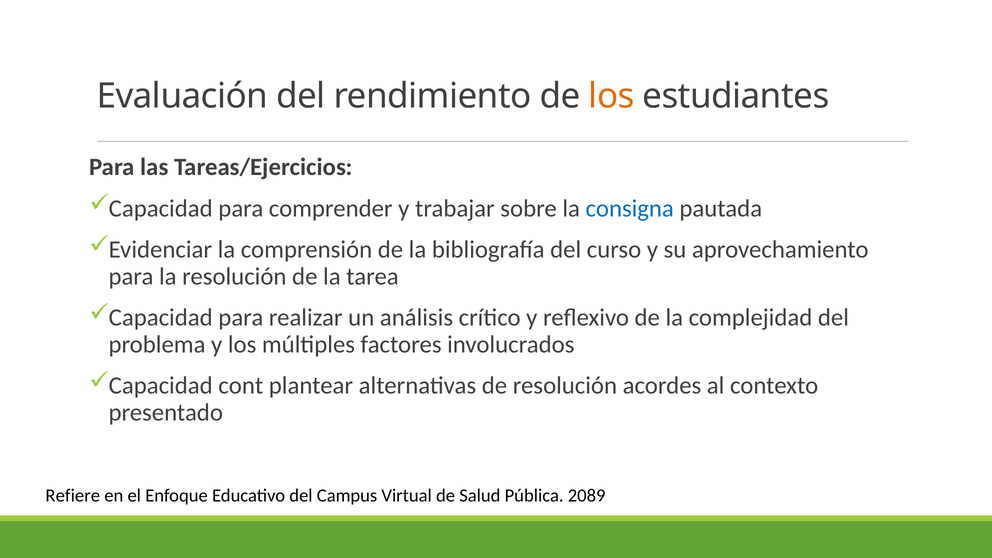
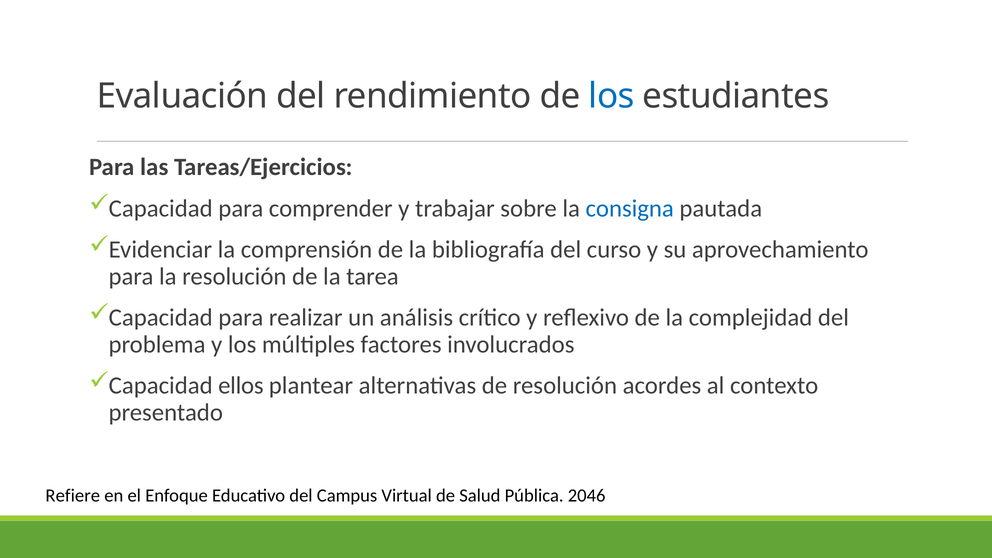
los colour: orange -> blue (612, 96)
cont: cont -> ellos (241, 386)
2089: 2089 -> 2046 (587, 496)
